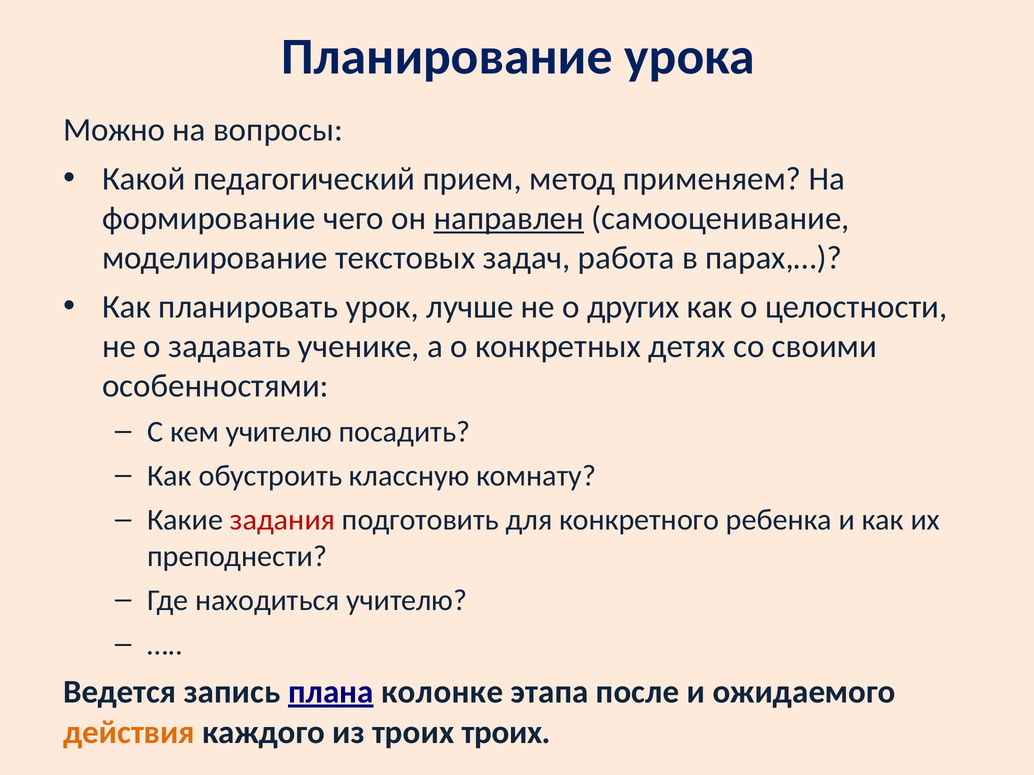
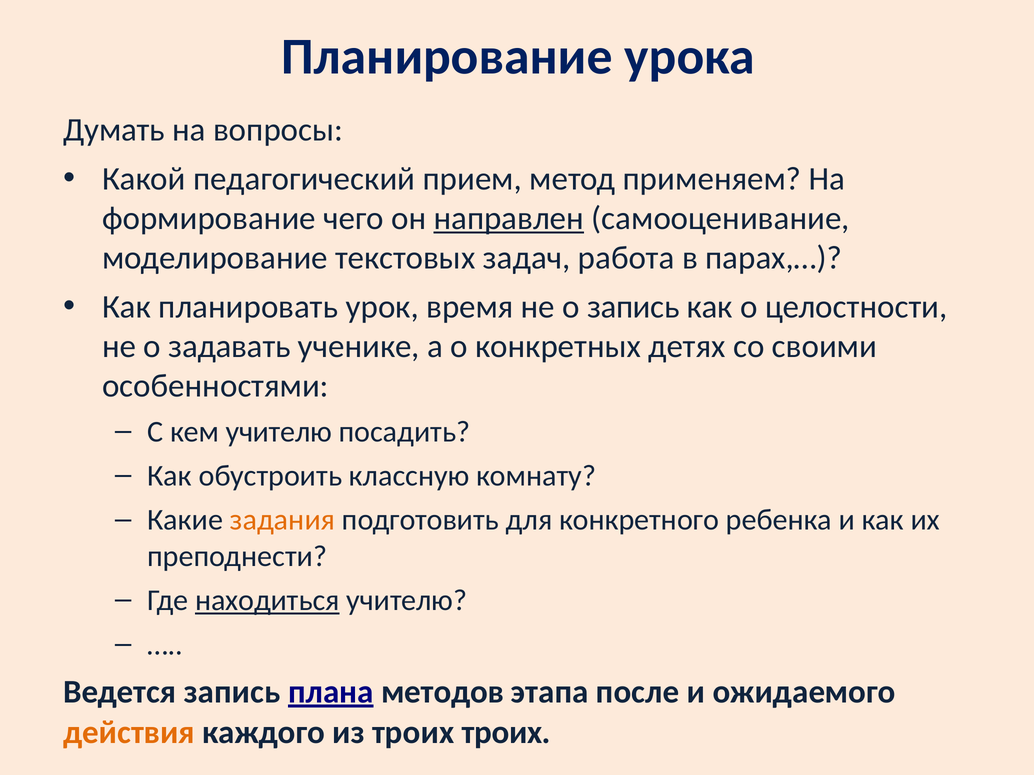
Можно: Можно -> Думать (114, 130)
лучше: лучше -> время (470, 307)
о других: других -> запись (633, 307)
задания colour: red -> orange (283, 520)
находиться underline: none -> present (267, 601)
колонке: колонке -> методов (443, 692)
